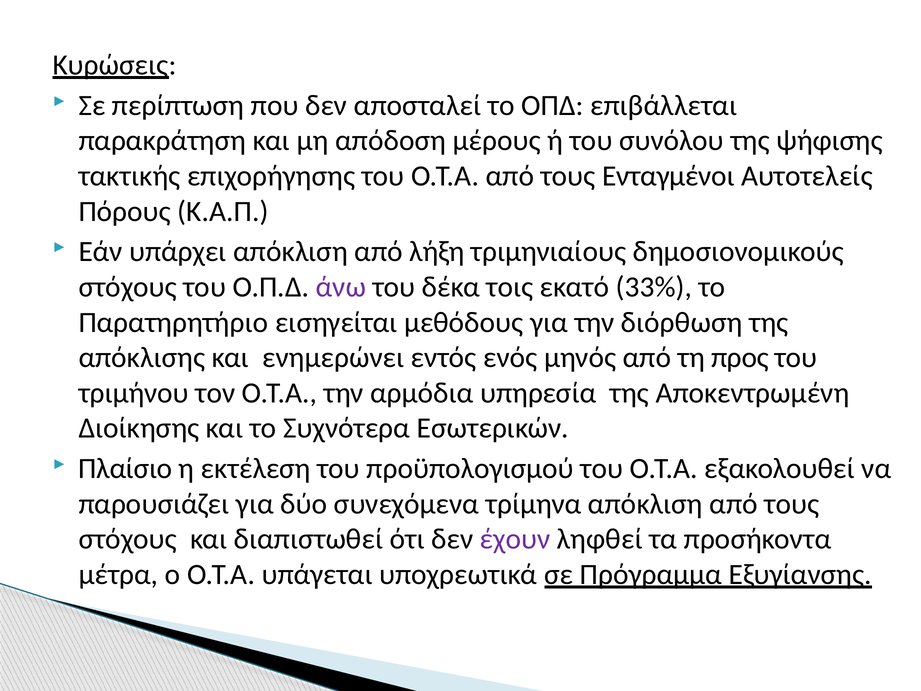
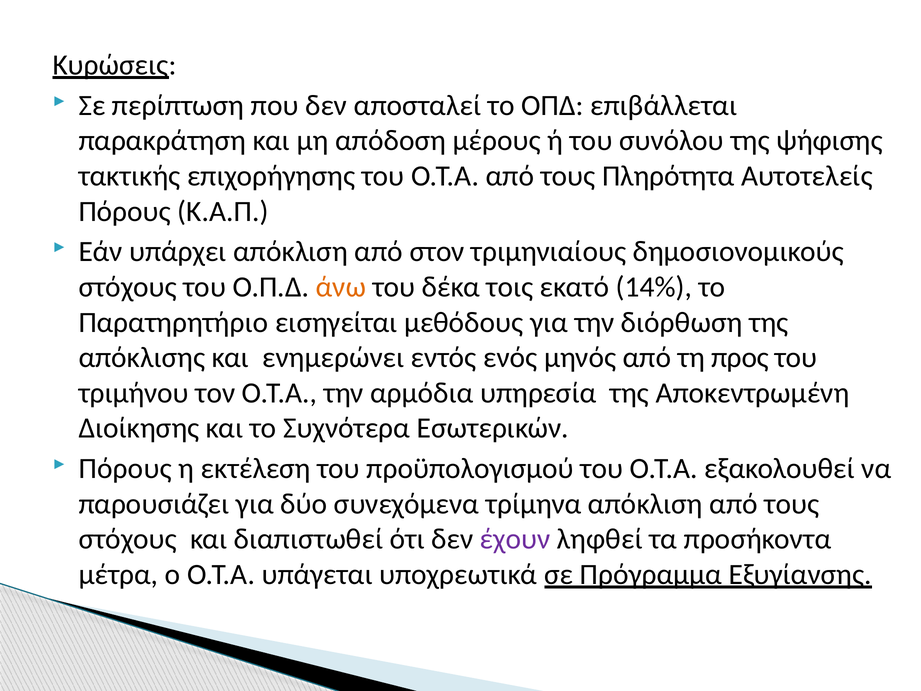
Ενταγμένοι: Ενταγμένοι -> Πληρότητα (668, 176)
λήξη: λήξη -> στον (437, 252)
άνω colour: purple -> orange (341, 287)
33%: 33% -> 14% (654, 287)
Πλαίσιο: Πλαίσιο -> Πόρους (125, 468)
